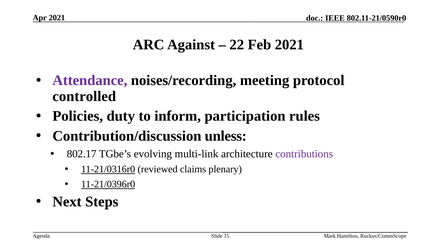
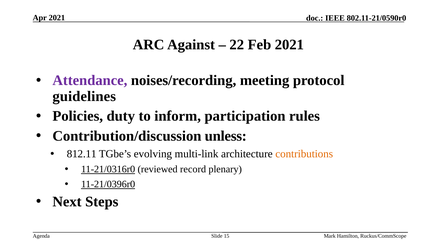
controlled: controlled -> guidelines (84, 96)
802.17: 802.17 -> 812.11 (82, 154)
contributions colour: purple -> orange (304, 154)
claims: claims -> record (193, 169)
